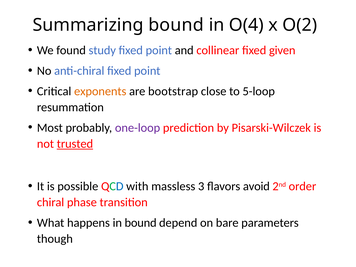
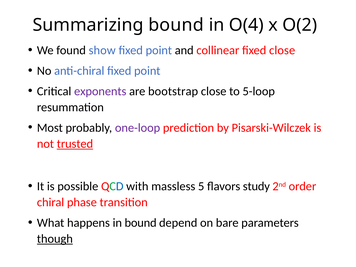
study: study -> show (102, 50)
fixed given: given -> close (282, 50)
exponents colour: orange -> purple (100, 91)
3: 3 -> 5 (201, 186)
avoid: avoid -> study (256, 186)
though underline: none -> present (55, 239)
